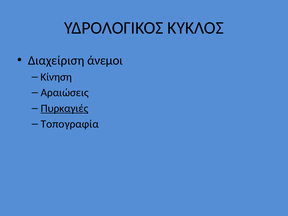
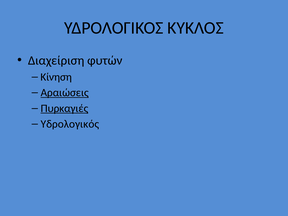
άνεμοι: άνεμοι -> φυτών (105, 60)
Αραιώσεις underline: none -> present (65, 93)
Τοπογραφία: Τοπογραφία -> Υδρολογικός (70, 124)
